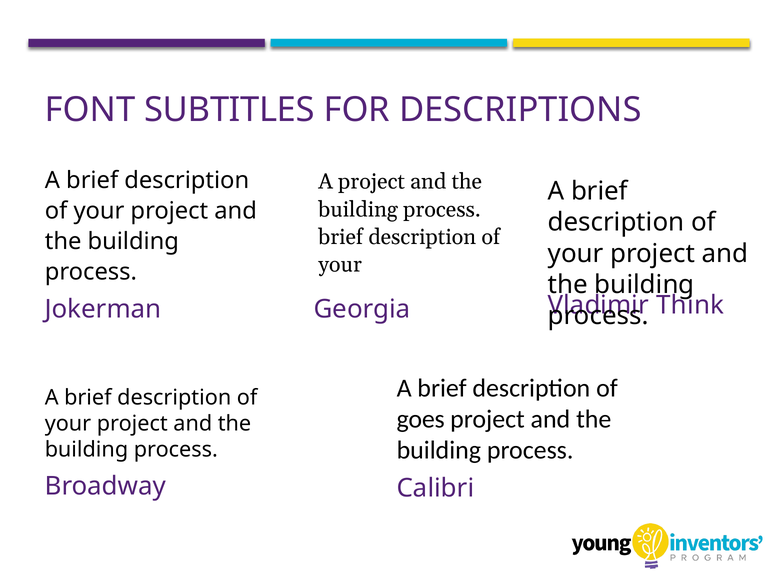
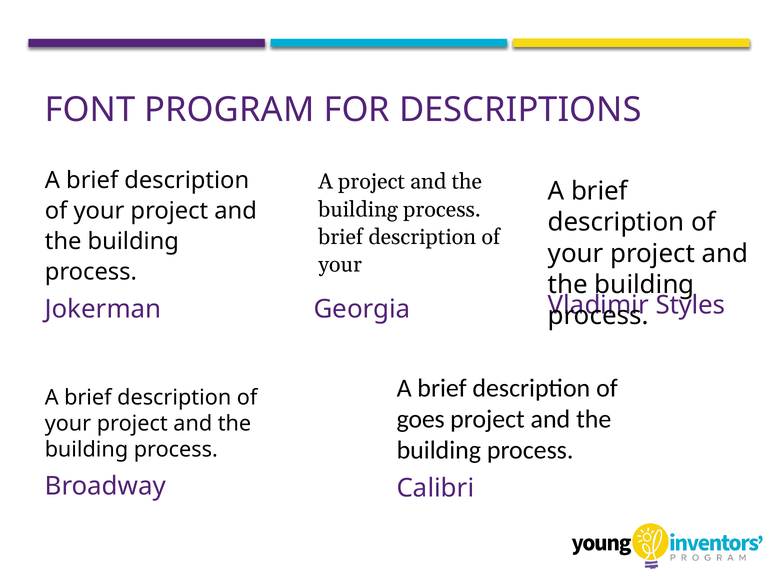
SUBTITLES: SUBTITLES -> PROGRAM (229, 110)
Think: Think -> Styles (690, 305)
